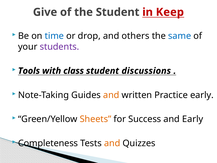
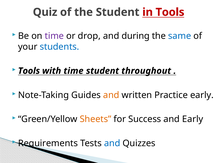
Give: Give -> Quiz (45, 12)
in Keep: Keep -> Tools (170, 12)
time colour: blue -> purple (54, 36)
others: others -> during (136, 36)
students colour: purple -> blue (59, 47)
with class: class -> time (74, 71)
discussions: discussions -> throughout (146, 71)
Completeness: Completeness -> Requirements (48, 143)
and colour: orange -> blue (112, 143)
